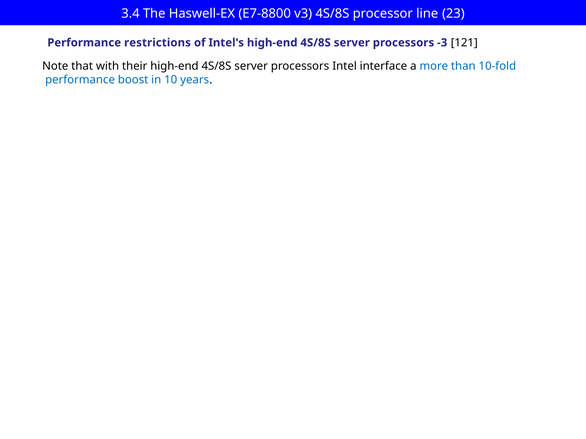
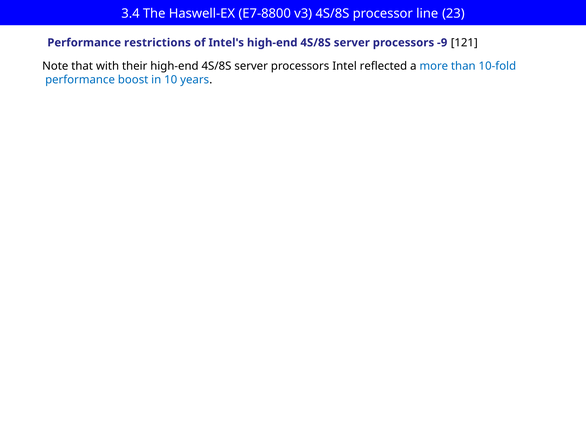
-3: -3 -> -9 (442, 43)
interface: interface -> reflected (383, 66)
